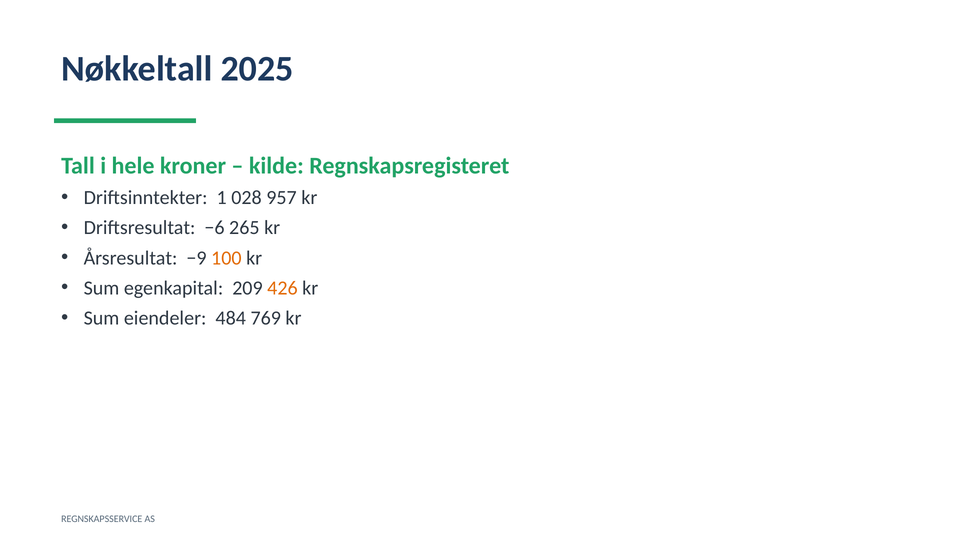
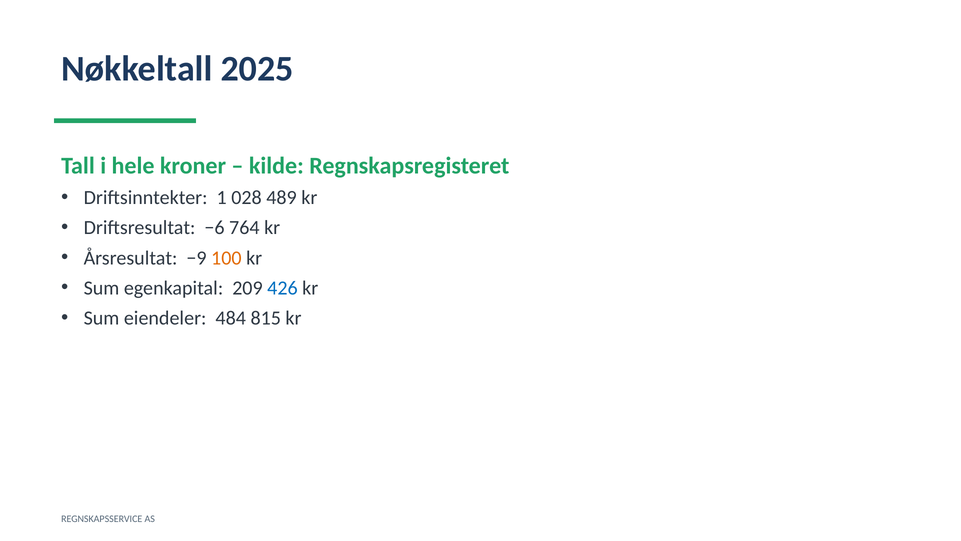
957: 957 -> 489 (282, 198)
265: 265 -> 764 (244, 228)
426 colour: orange -> blue (282, 288)
769: 769 -> 815 (266, 318)
